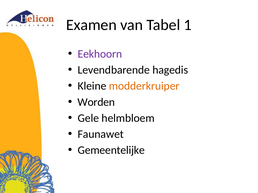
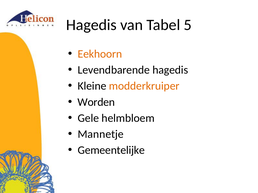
Examen: Examen -> Hagedis (91, 25)
1: 1 -> 5 (188, 25)
Eekhoorn colour: purple -> orange (100, 54)
Faunawet: Faunawet -> Mannetje (101, 134)
